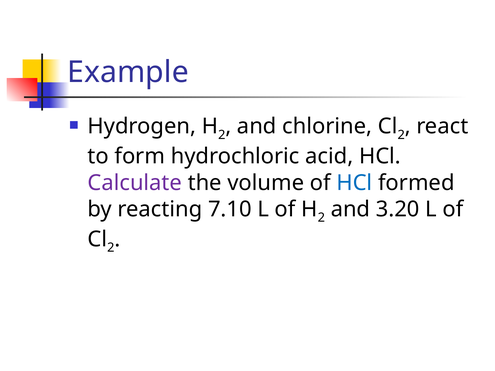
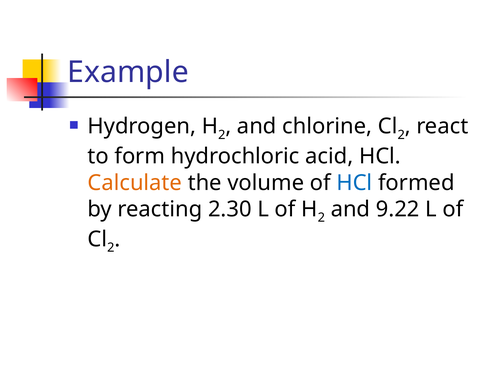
Calculate colour: purple -> orange (135, 183)
7.10: 7.10 -> 2.30 (230, 209)
3.20: 3.20 -> 9.22 (398, 209)
